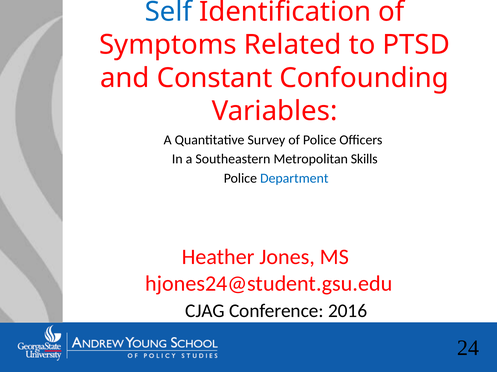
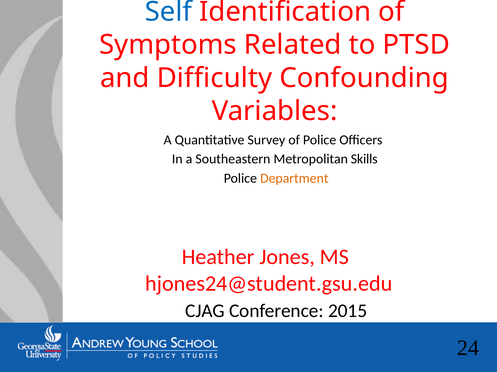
Constant: Constant -> Difficulty (215, 78)
Department colour: blue -> orange (294, 179)
2016: 2016 -> 2015 (348, 311)
